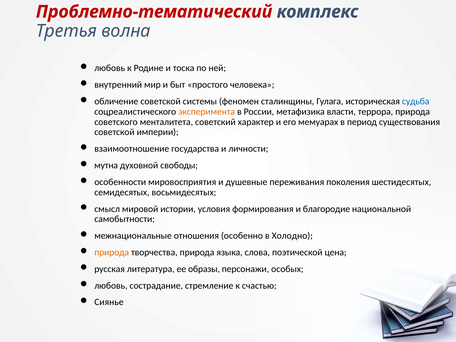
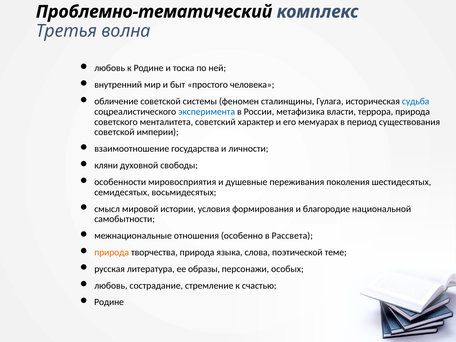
Проблемно-тематический colour: red -> black (154, 12)
эксперимента colour: orange -> blue (207, 112)
мутна: мутна -> кляни (106, 165)
Холодно: Холодно -> Рассвета (292, 236)
цена: цена -> теме (336, 252)
Сиянье: Сиянье -> Родине (109, 302)
